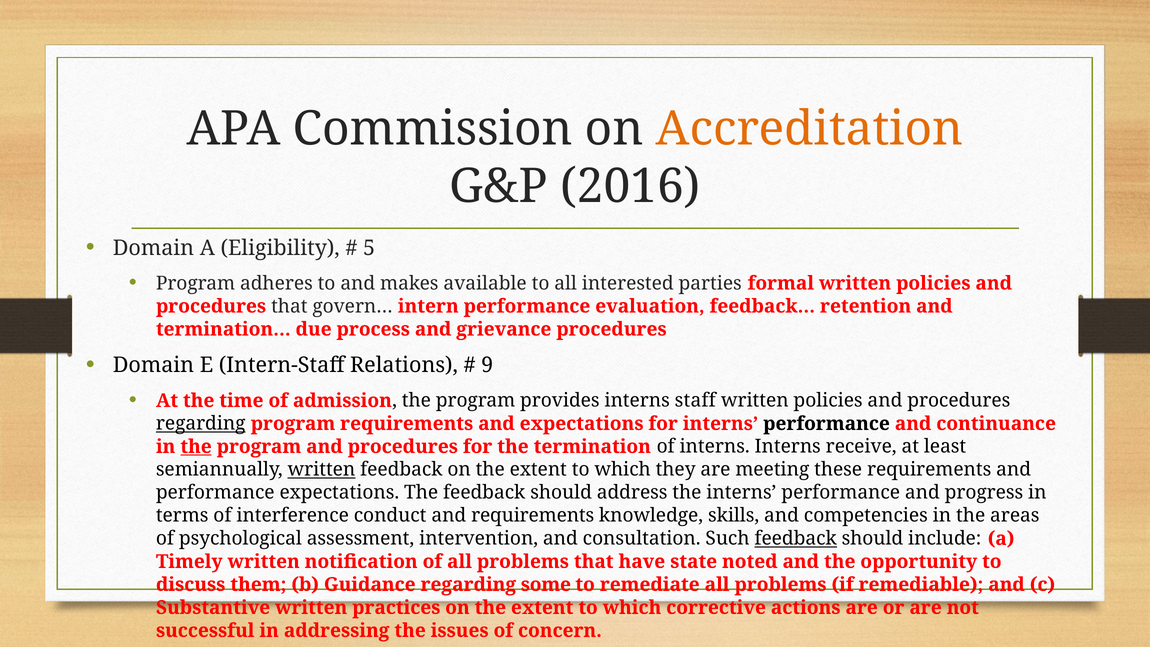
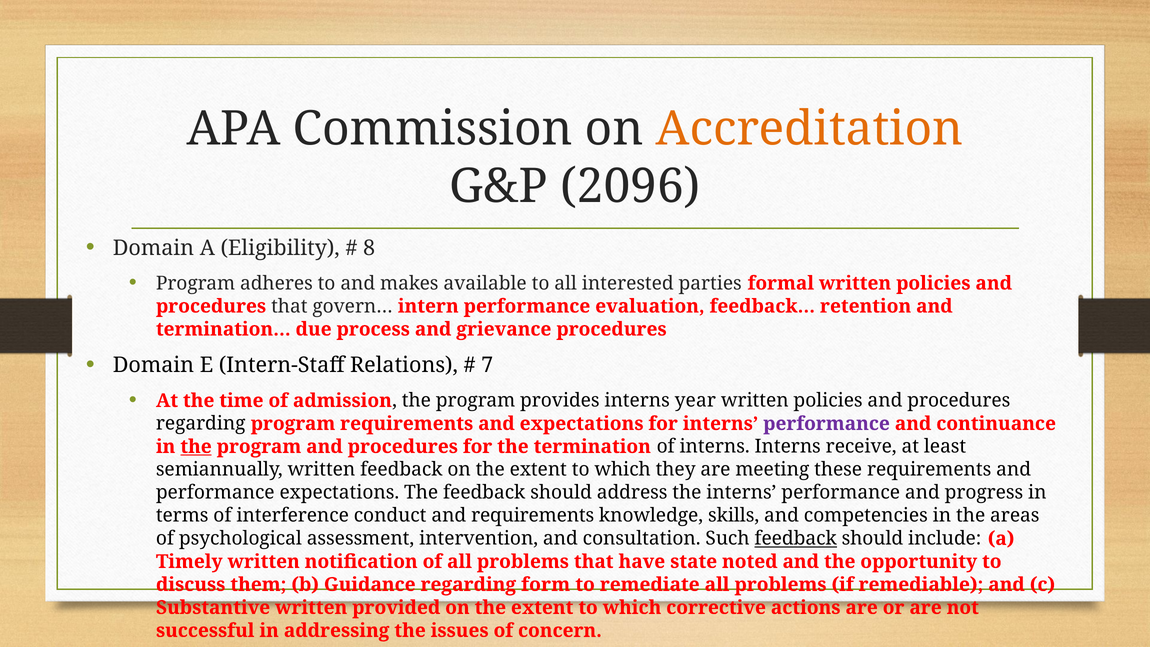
2016: 2016 -> 2096 (630, 187)
5: 5 -> 8 (369, 248)
9: 9 -> 7 (487, 365)
staff: staff -> year (695, 401)
regarding underline: present -> none (201, 424)
performance colour: black -> purple (827, 424)
written underline: present -> none (322, 470)
some: some -> form (546, 584)
practices: practices -> provided (396, 607)
